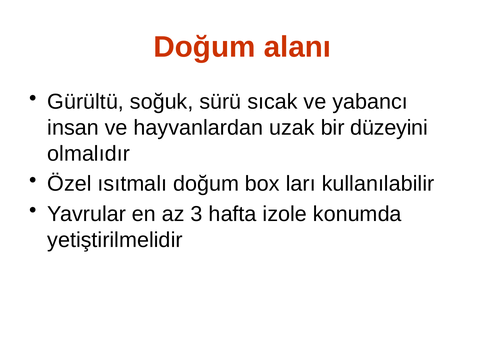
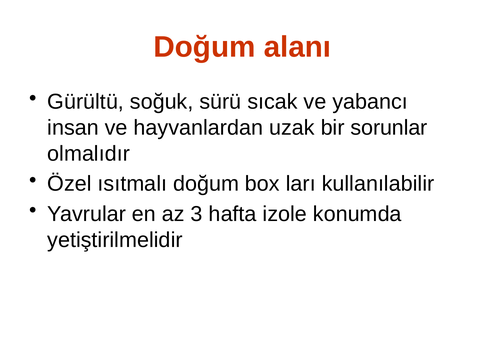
düzeyini: düzeyini -> sorunlar (389, 128)
